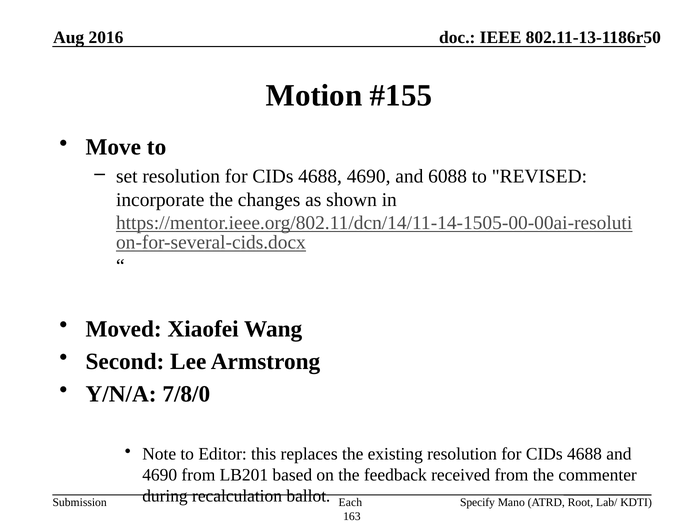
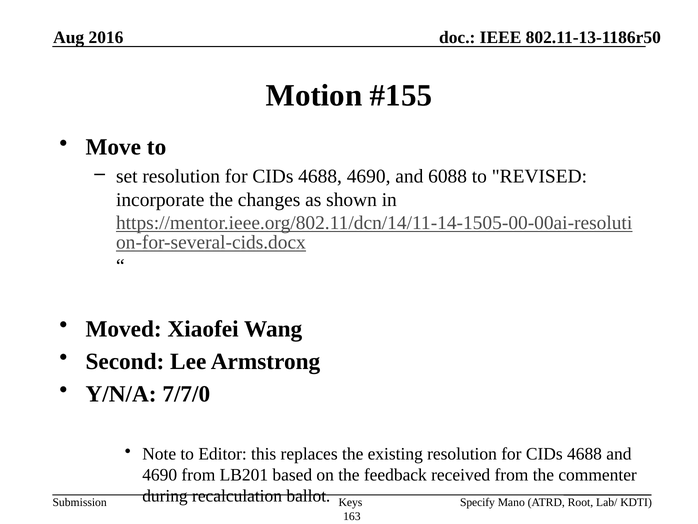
7/8/0: 7/8/0 -> 7/7/0 (186, 394)
Each: Each -> Keys (350, 502)
